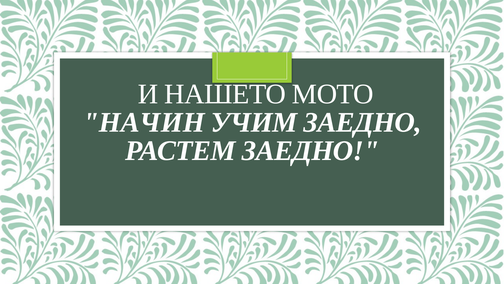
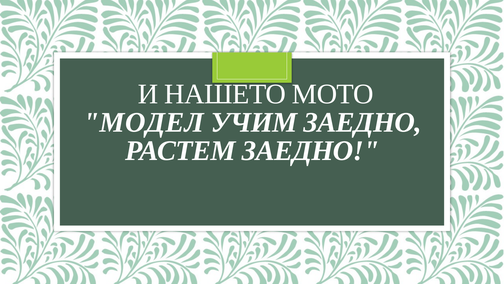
НАЧИН: НАЧИН -> МОДЕЛ (144, 122)
